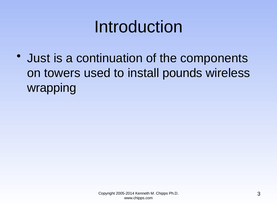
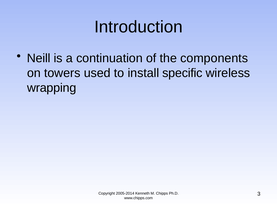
Just: Just -> Neill (39, 58)
pounds: pounds -> specific (182, 73)
